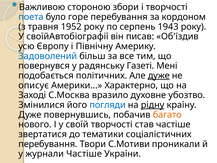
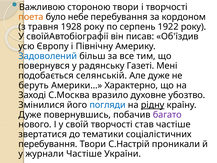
стороною збори: збори -> твори (126, 7)
поета colour: blue -> orange (31, 17)
горе: горе -> небе (78, 17)
1952: 1952 -> 1928 (71, 27)
1943: 1943 -> 1922 (168, 27)
політичних: політичних -> селянській (102, 75)
дуже underline: present -> none (159, 75)
описує: описує -> беруть (34, 85)
багато colour: orange -> purple (167, 115)
С.Мотиви: С.Мотиви -> С.Настрій (129, 144)
